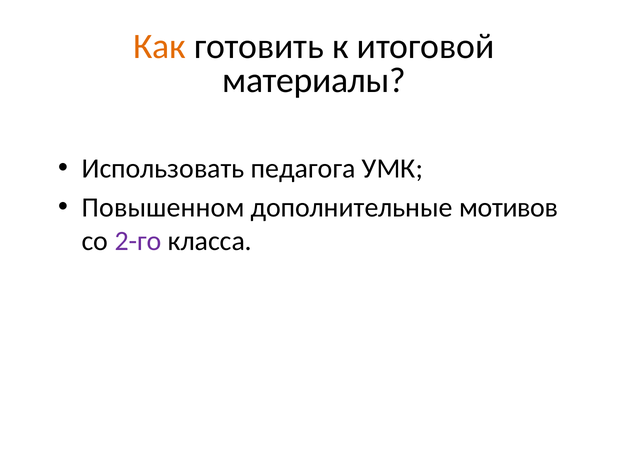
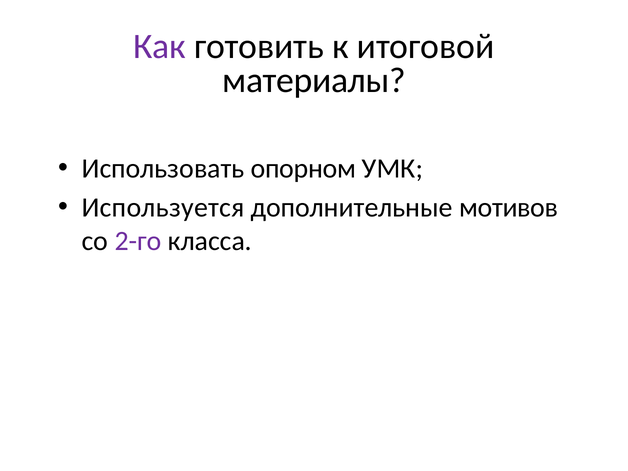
Как colour: orange -> purple (160, 46)
педагога: педагога -> опорном (303, 168)
Повышенном: Повышенном -> Используется (163, 207)
